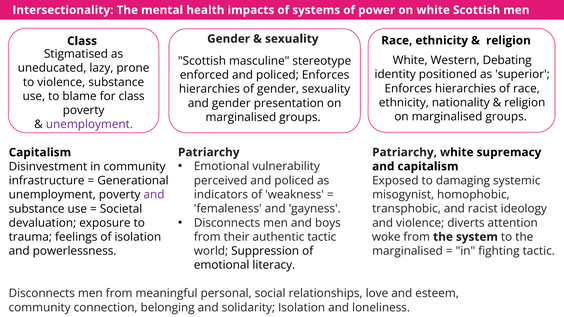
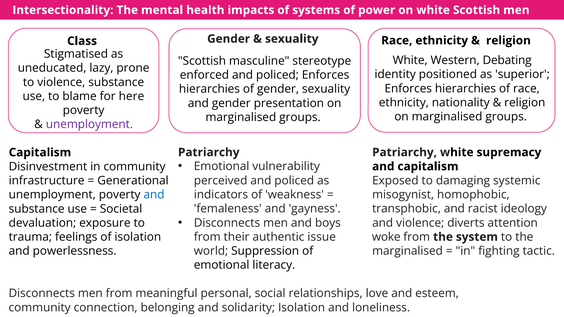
for class: class -> here (131, 96)
and colour: purple -> blue (154, 195)
authentic tactic: tactic -> issue (322, 237)
